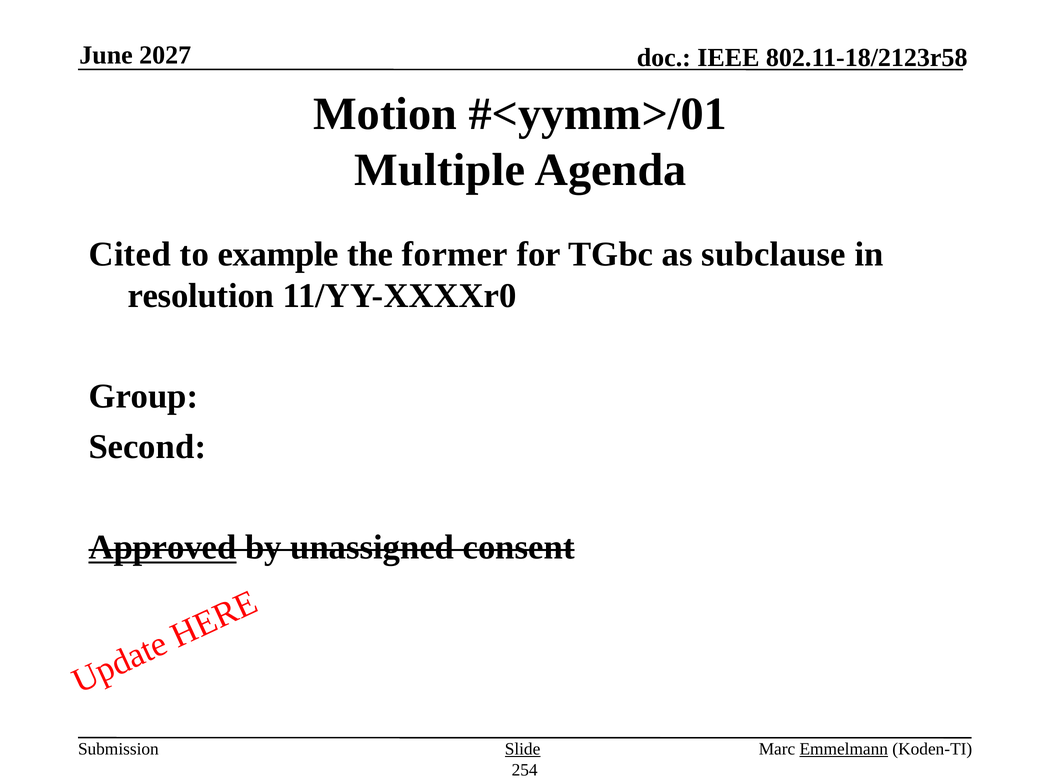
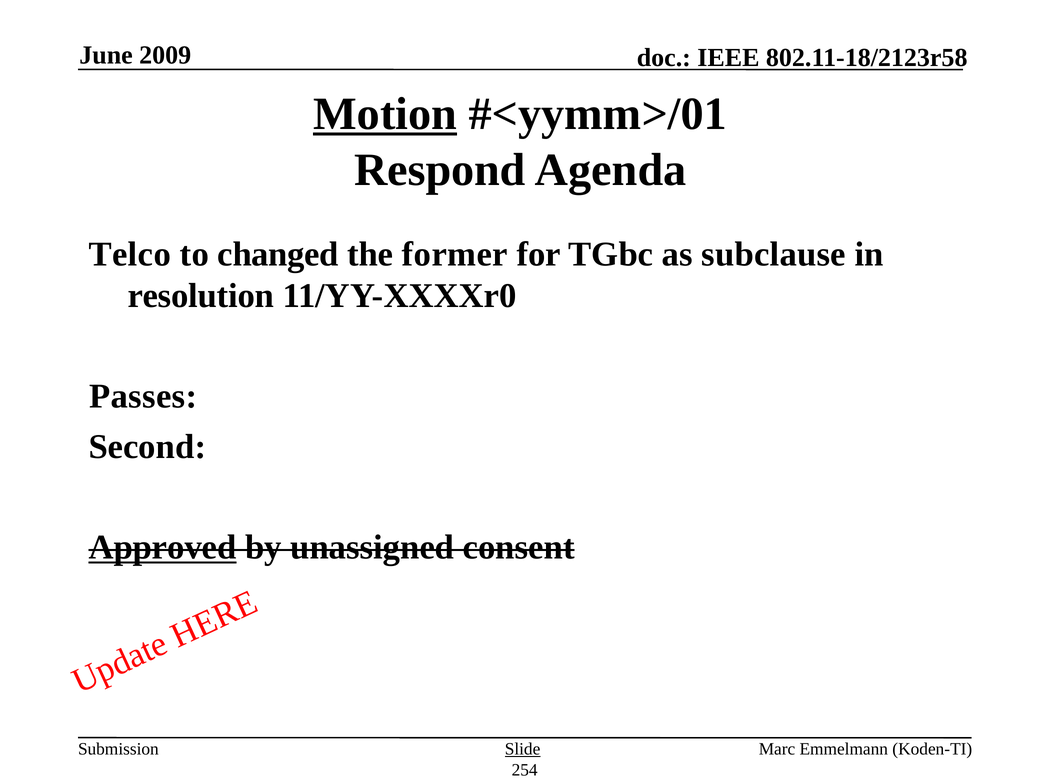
2027: 2027 -> 2009 (165, 55)
Motion underline: none -> present (385, 114)
Multiple: Multiple -> Respond (440, 170)
Cited: Cited -> Telco (130, 254)
example: example -> changed (278, 254)
Group: Group -> Passes (143, 396)
Emmelmann underline: present -> none (844, 749)
